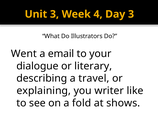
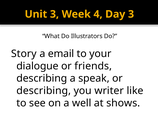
Went: Went -> Story (24, 54)
literary: literary -> friends (93, 66)
travel: travel -> speak (94, 79)
explaining: explaining -> describing (44, 91)
fold: fold -> well (82, 103)
